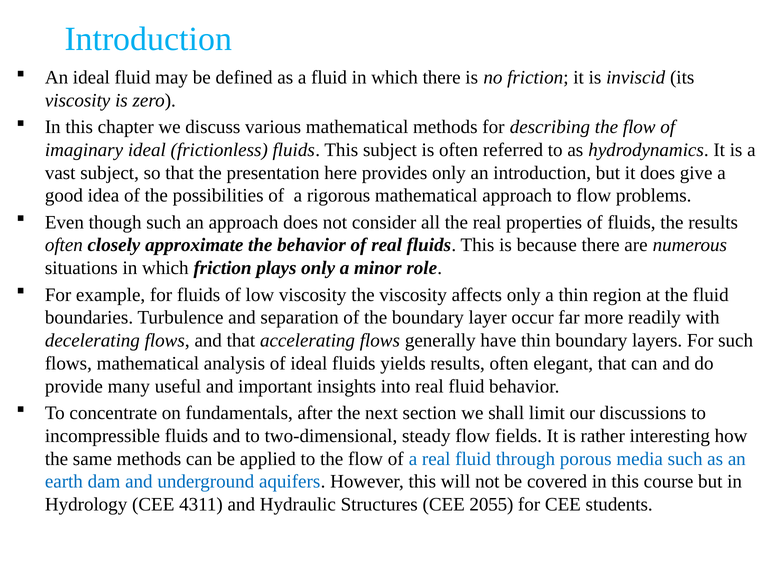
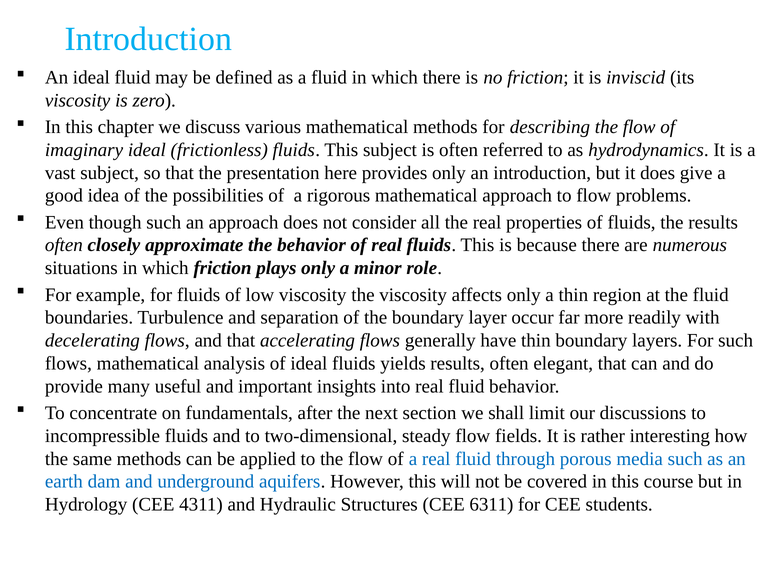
2055: 2055 -> 6311 (491, 504)
